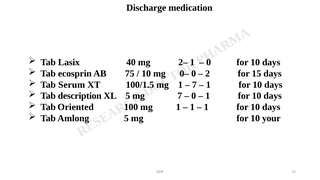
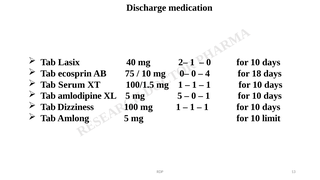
2: 2 -> 4 (208, 73)
15: 15 -> 18 (257, 73)
7: 7 -> 1 (194, 85)
description: description -> amlodipine (80, 96)
7: 7 -> 5 (180, 96)
Oriented: Oriented -> Dizziness (76, 107)
your: your -> limit (271, 118)
